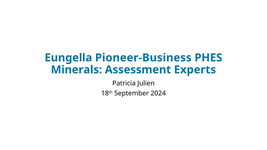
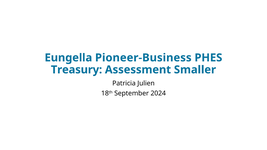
Minerals: Minerals -> Treasury (76, 70)
Experts: Experts -> Smaller (195, 70)
